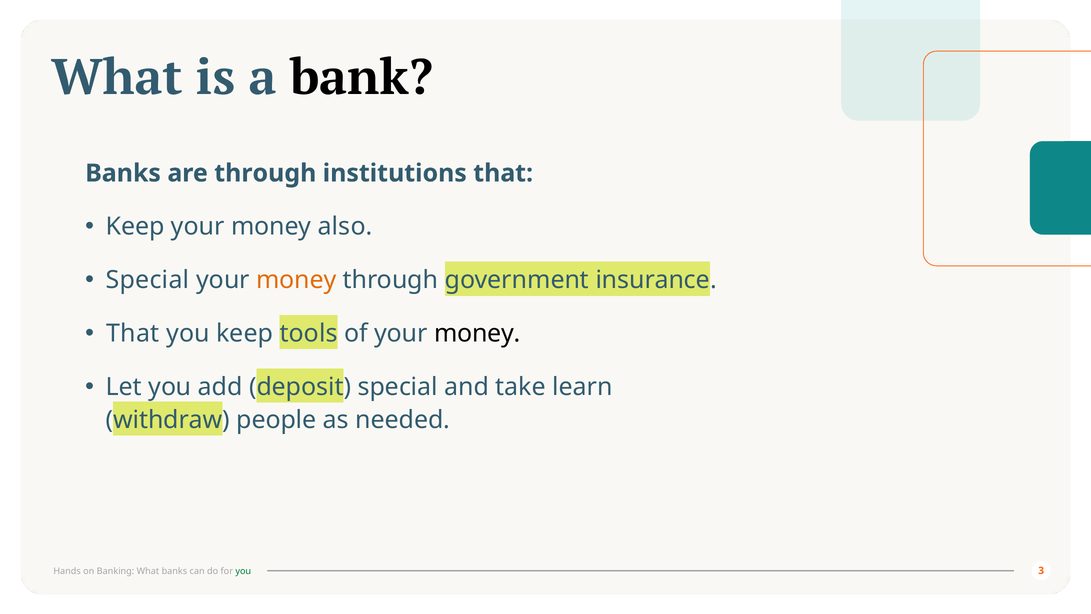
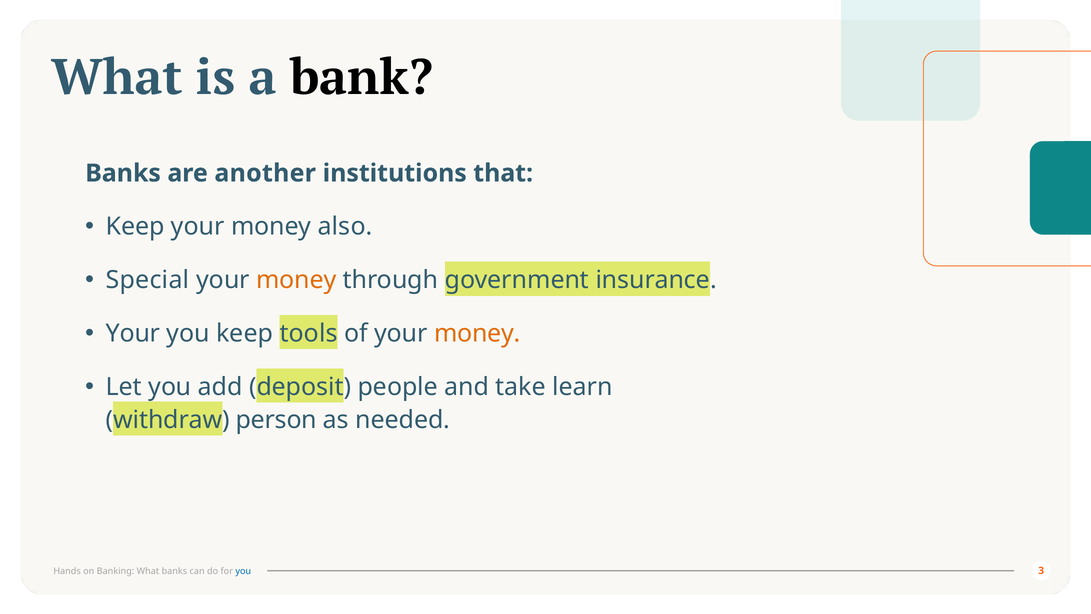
are through: through -> another (265, 173)
That: That -> Your (133, 333)
money colour: black -> orange (477, 333)
deposit special: special -> people (398, 387)
people: people -> person (276, 420)
you colour: green -> blue (243, 571)
